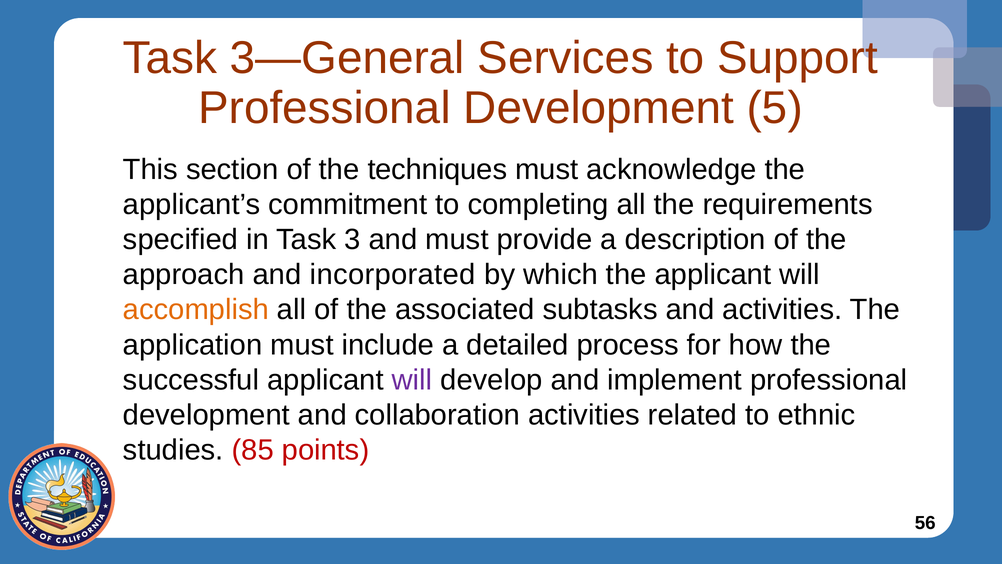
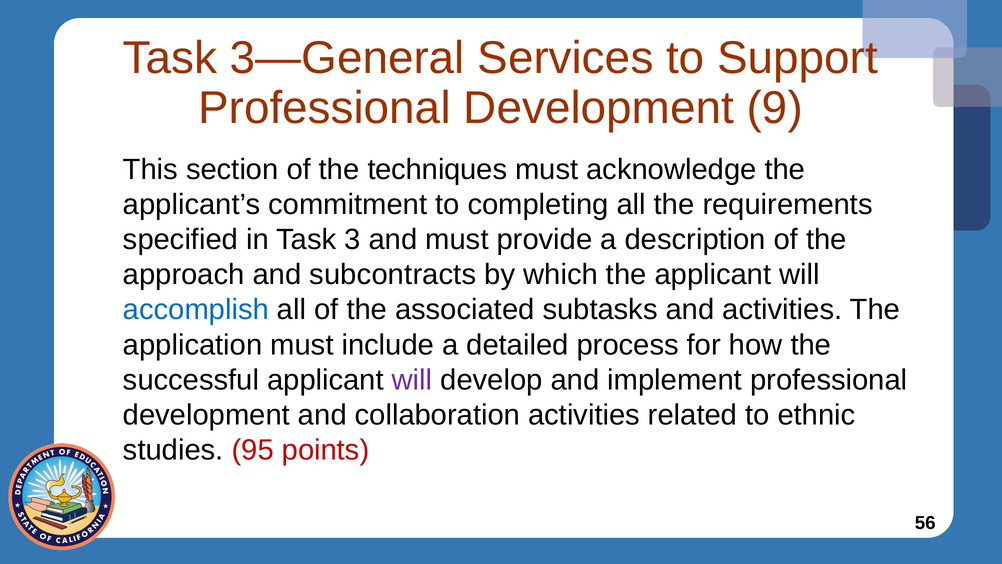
5: 5 -> 9 (775, 108)
incorporated: incorporated -> subcontracts (393, 275)
accomplish colour: orange -> blue (196, 310)
85: 85 -> 95 (253, 450)
